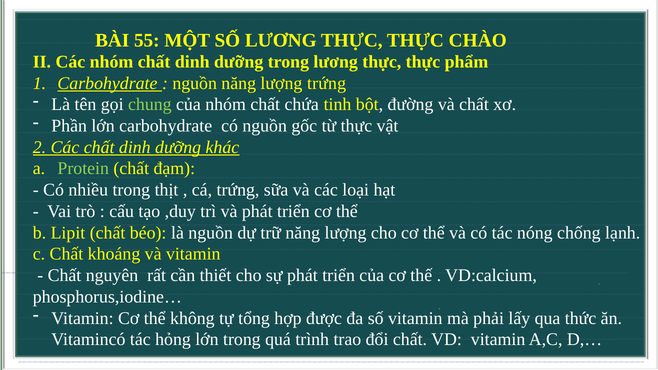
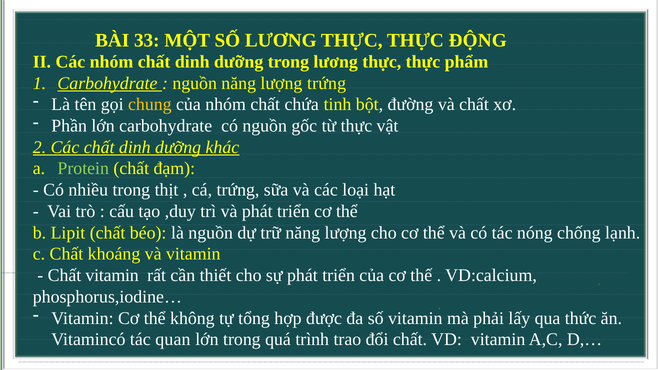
55: 55 -> 33 (147, 40)
CHÀO: CHÀO -> ĐỘNG (478, 40)
chung colour: light green -> yellow (150, 105)
Chất nguyên: nguyên -> vitamin (112, 276)
hỏng: hỏng -> quan (173, 340)
